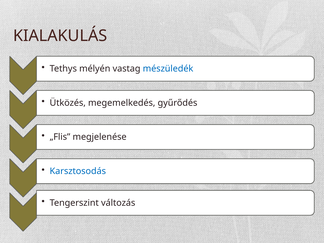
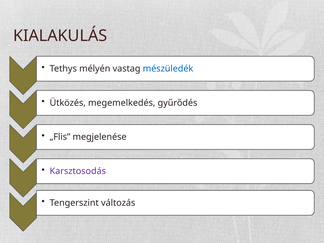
Karsztosodás colour: blue -> purple (78, 171)
